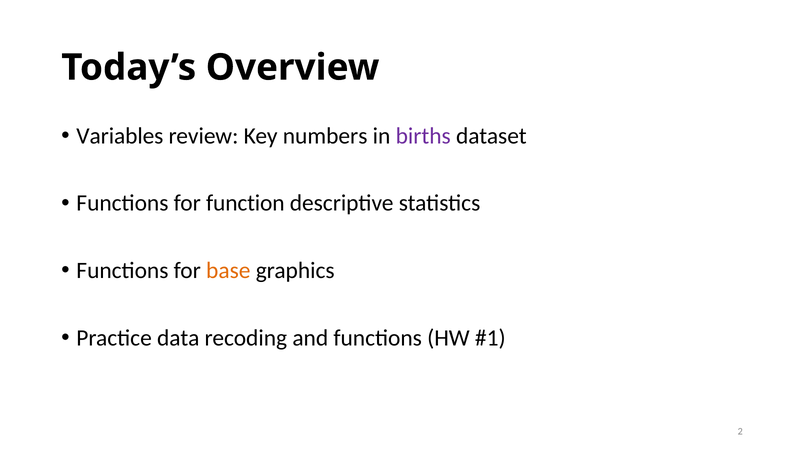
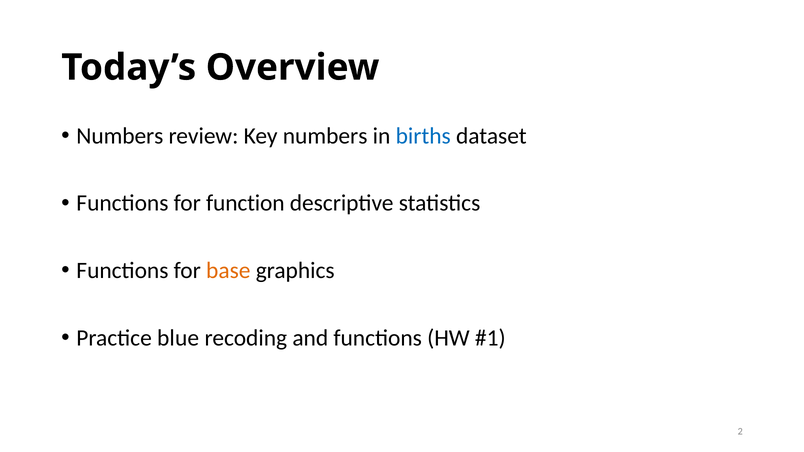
Variables: Variables -> Numbers (120, 136)
births colour: purple -> blue (423, 136)
data: data -> blue (178, 338)
